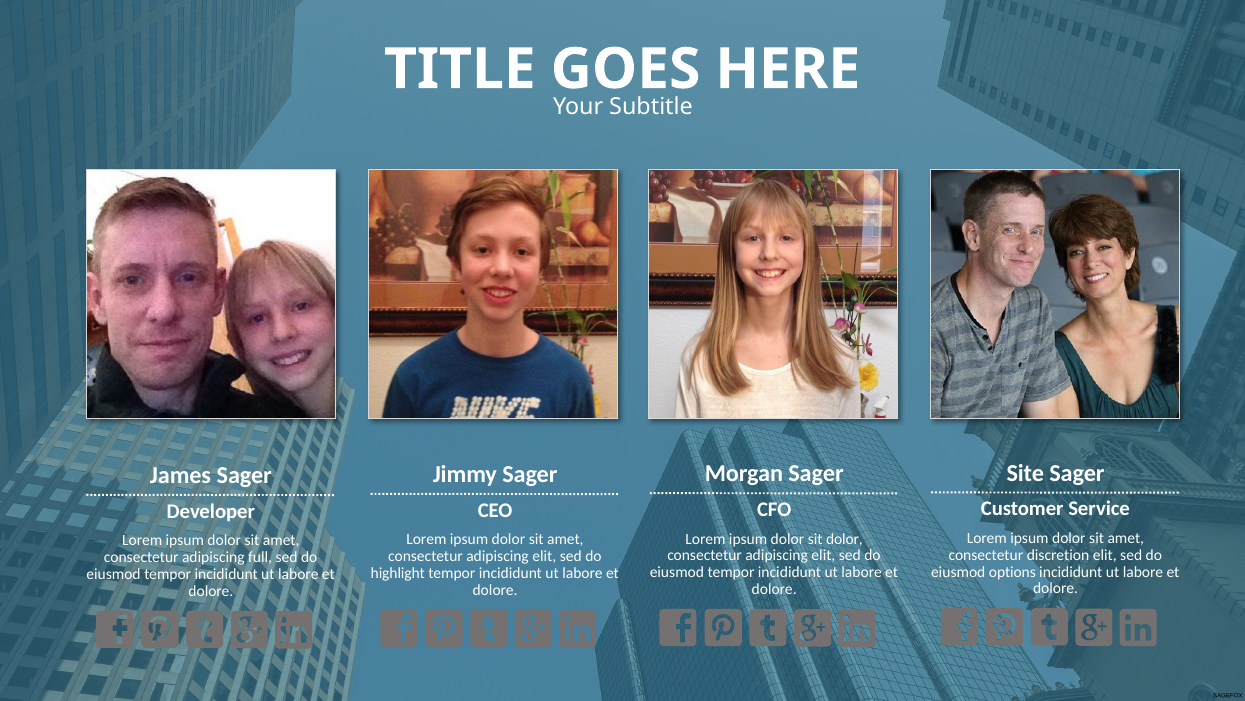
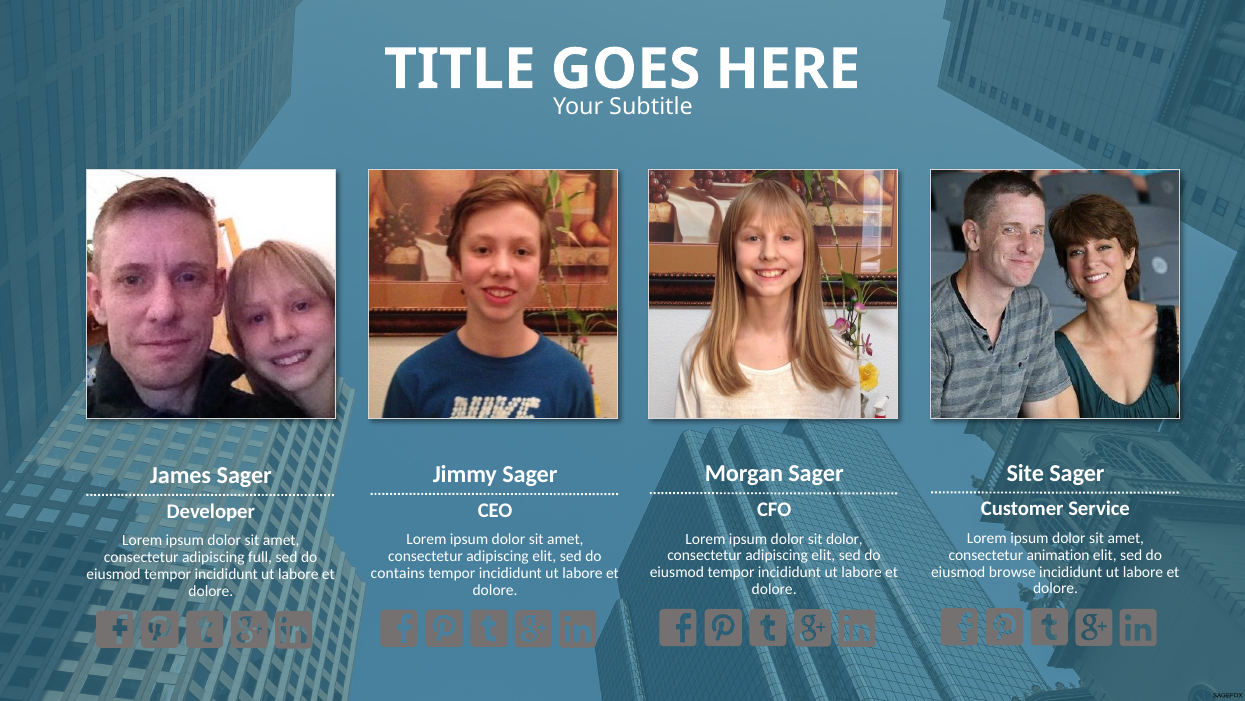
discretion: discretion -> animation (1058, 555)
options: options -> browse (1012, 571)
highlight: highlight -> contains (398, 573)
